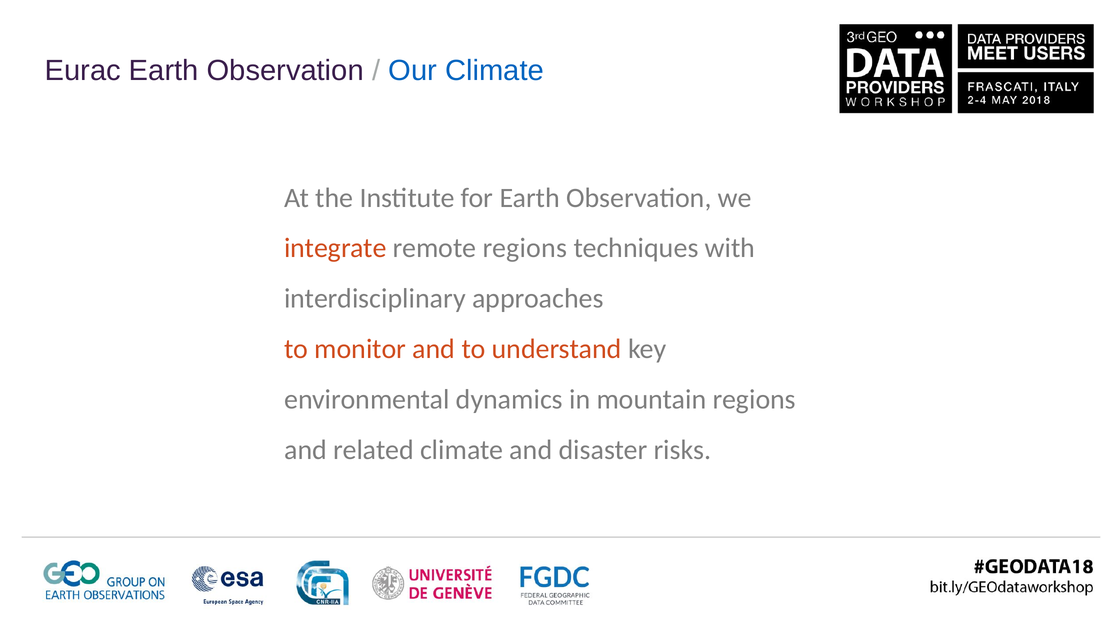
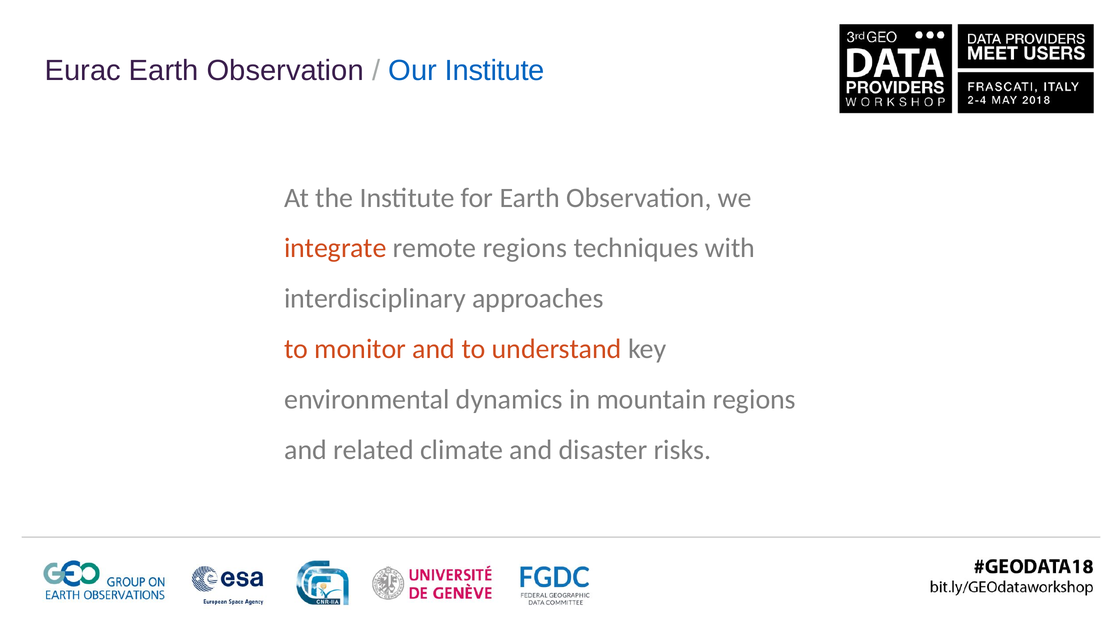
Our Climate: Climate -> Institute (495, 71)
